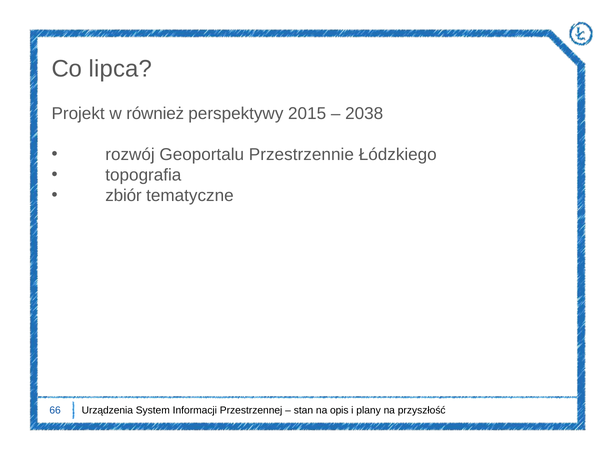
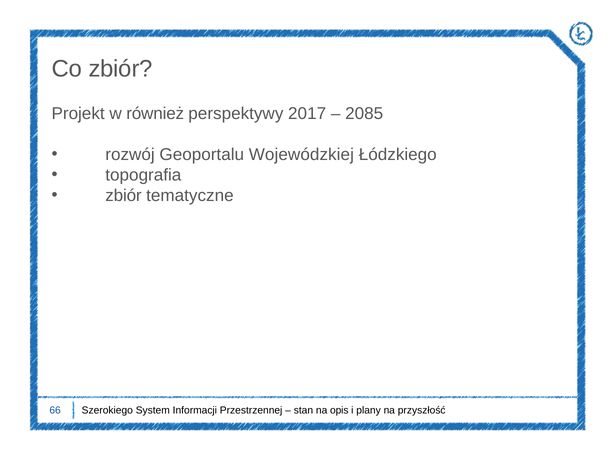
Co lipca: lipca -> zbiór (121, 69)
2015: 2015 -> 2017 (307, 114)
2038: 2038 -> 2085 (364, 114)
Przestrzennie: Przestrzennie -> Wojewódzkiej (301, 155)
Urządzenia: Urządzenia -> Szerokiego (107, 411)
